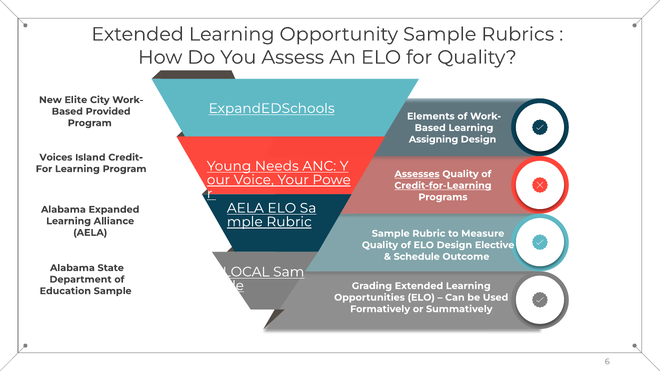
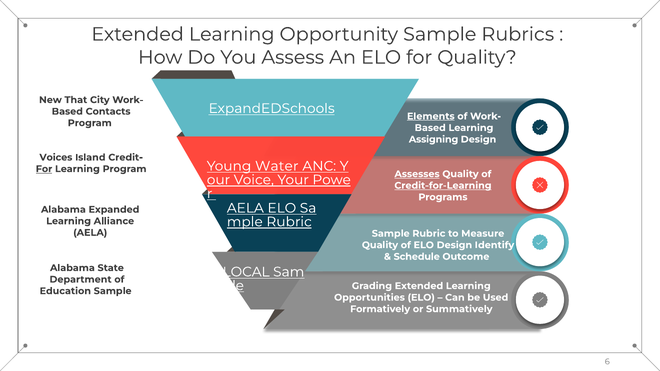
Elite: Elite -> That (76, 100)
Provided: Provided -> Contacts (108, 112)
Elements underline: none -> present (431, 116)
Needs: Needs -> Water (277, 166)
For underline: none -> present (44, 169)
Elective: Elective -> Identify (495, 245)
